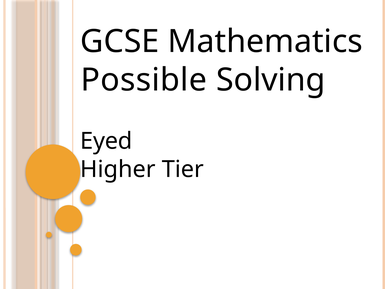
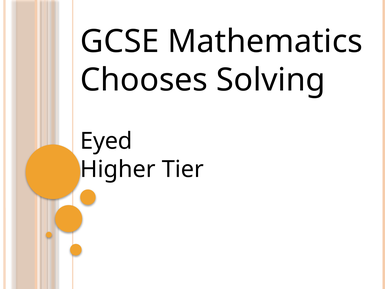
Possible: Possible -> Chooses (144, 80)
